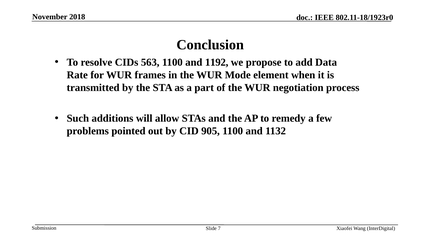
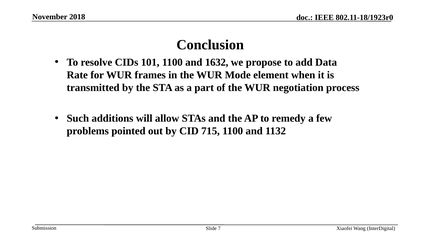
563: 563 -> 101 (150, 62)
1192: 1192 -> 1632 (217, 62)
905: 905 -> 715 (211, 131)
